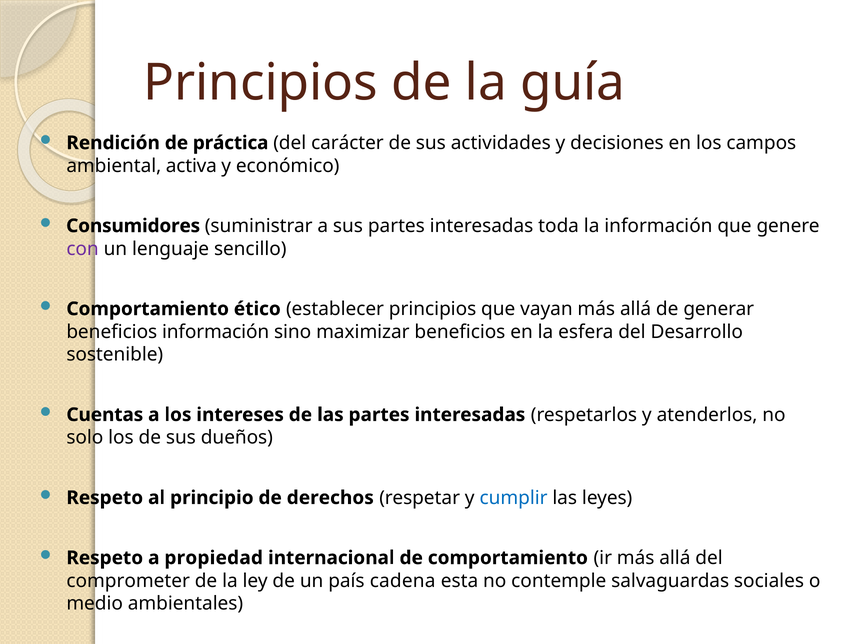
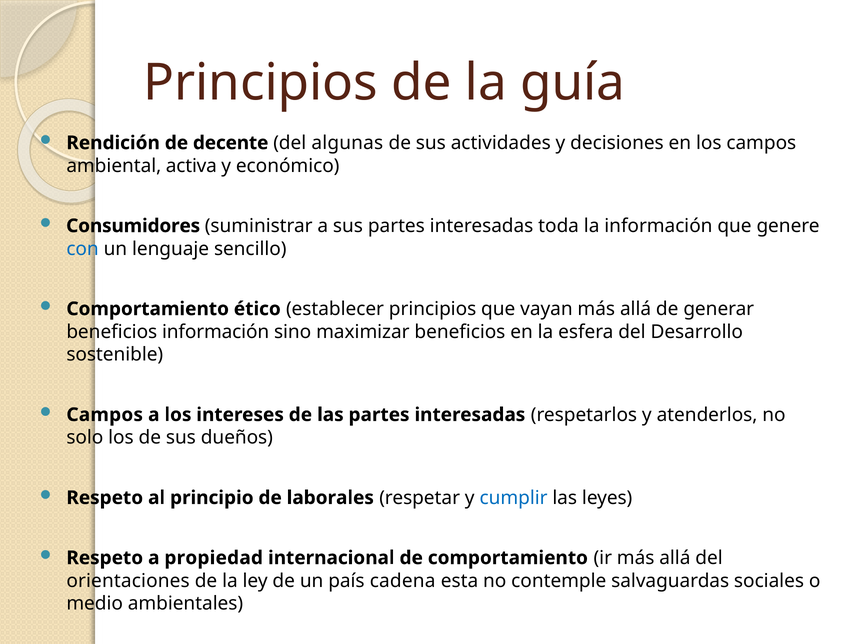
práctica: práctica -> decente (231, 143)
carácter: carácter -> algunas (347, 143)
con colour: purple -> blue (83, 249)
Cuentas: Cuentas -> Campos (105, 414)
de derechos: derechos -> laborales (330, 497)
comprometer: comprometer -> orientaciones (128, 580)
